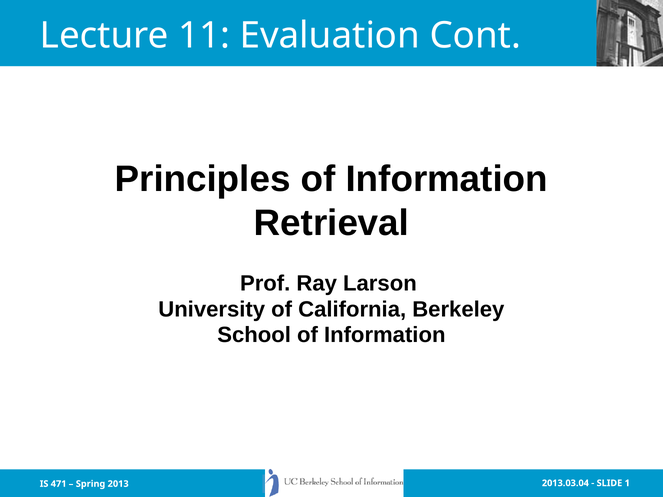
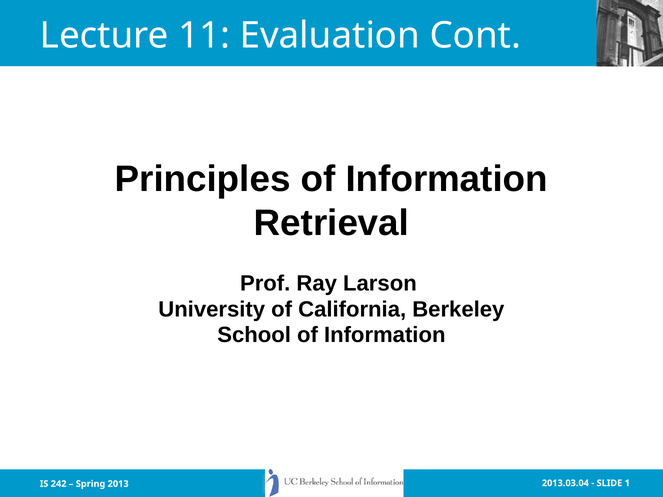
471: 471 -> 242 (59, 484)
